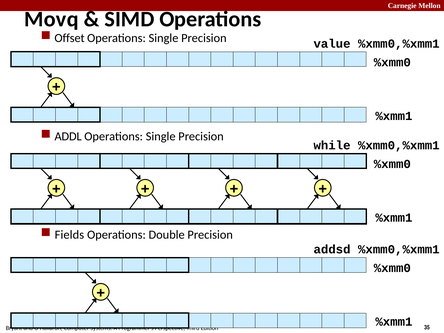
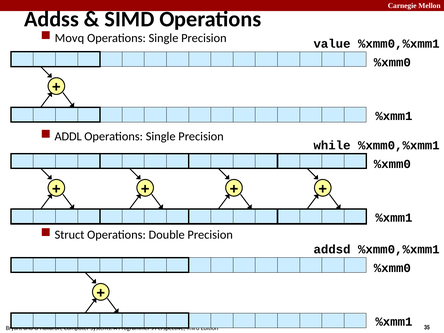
Movq: Movq -> Addss (52, 19)
Offset: Offset -> Movq (69, 38)
Fields: Fields -> Struct (70, 235)
